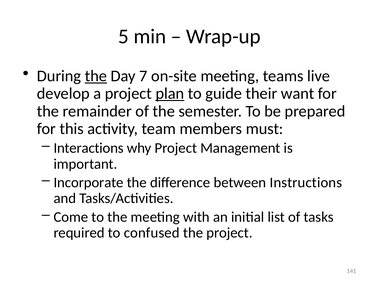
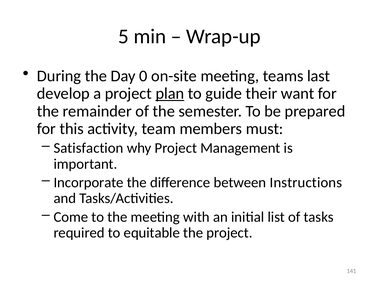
the underline: present -> none (96, 76)
7: 7 -> 0 (143, 76)
live: live -> last (319, 76)
Interactions: Interactions -> Satisfaction (88, 148)
confused: confused -> equitable (152, 233)
